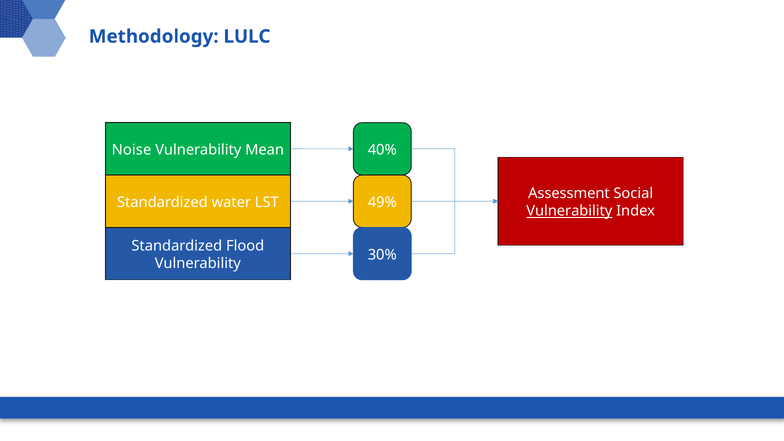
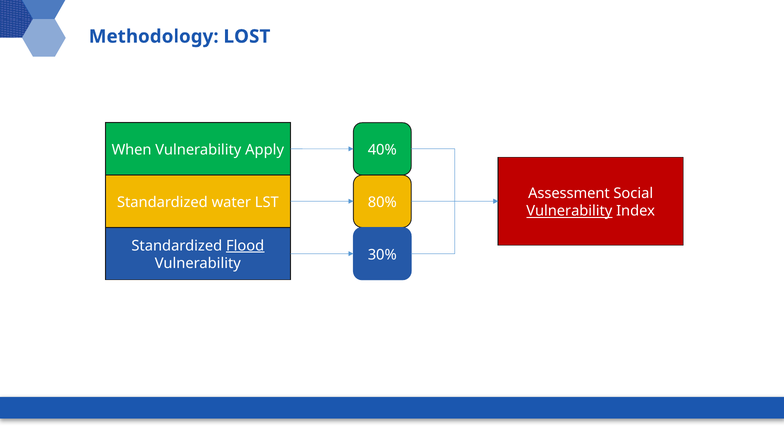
LULC: LULC -> LOST (247, 36)
Noise: Noise -> When (132, 150)
Mean: Mean -> Apply (265, 150)
49%: 49% -> 80% (382, 202)
Flood underline: none -> present (245, 246)
